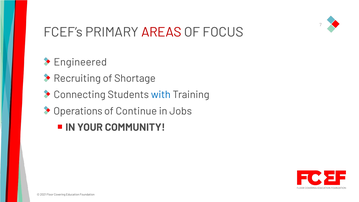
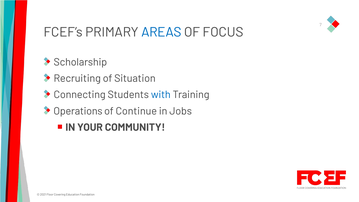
AREAS colour: red -> blue (161, 32)
Engineered: Engineered -> Scholarship (80, 62)
Shortage: Shortage -> Situation (135, 78)
